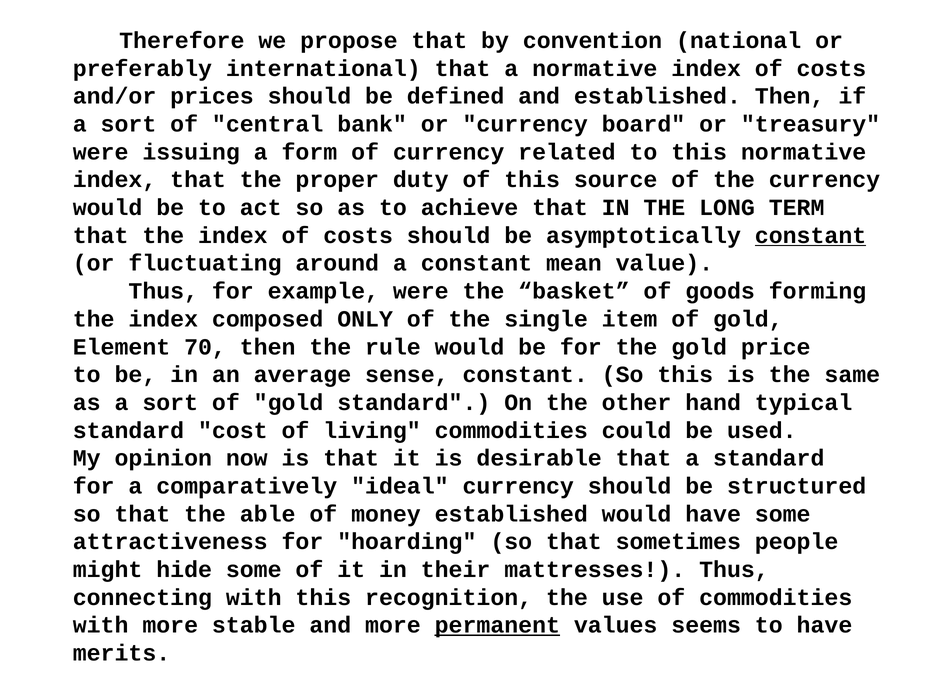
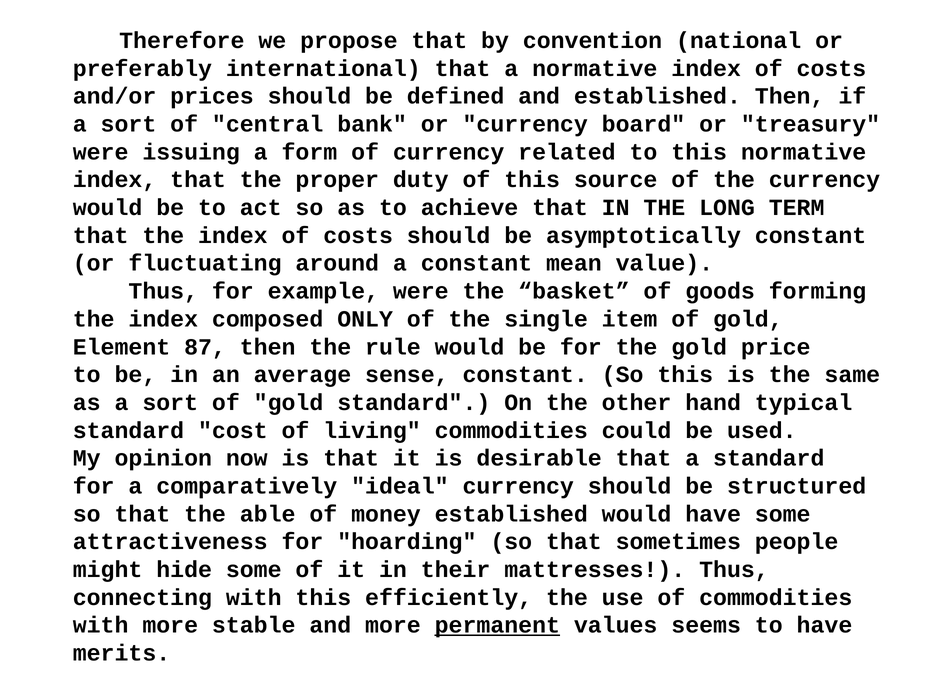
constant underline: present -> none (811, 235)
70: 70 -> 87 (205, 347)
recognition: recognition -> efficiently (449, 597)
